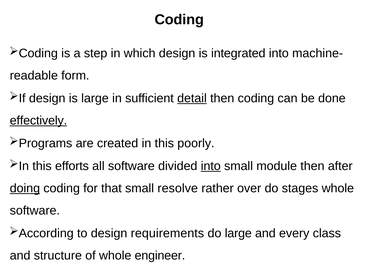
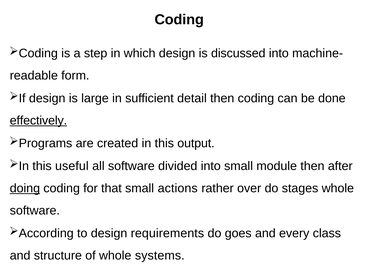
integrated: integrated -> discussed (238, 53)
detail underline: present -> none (192, 98)
poorly: poorly -> output (196, 143)
efforts: efforts -> useful (72, 166)
into underline: present -> none (211, 166)
resolve: resolve -> actions (178, 188)
do large: large -> goes (238, 233)
engineer: engineer -> systems (160, 256)
